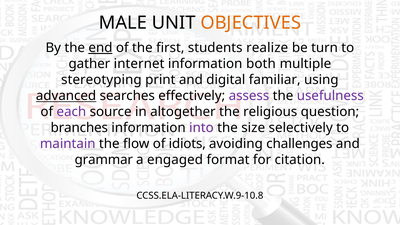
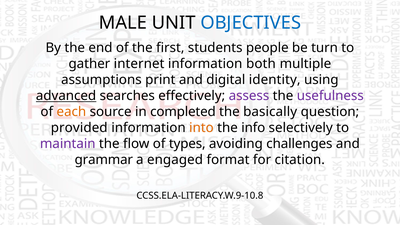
OBJECTIVES colour: orange -> blue (251, 23)
end underline: present -> none (100, 48)
realize: realize -> people (267, 48)
stereotyping: stereotyping -> assumptions (101, 80)
familiar: familiar -> identity (275, 80)
each colour: purple -> orange (71, 112)
altogether: altogether -> completed (183, 112)
religious: religious -> basically (270, 112)
branches: branches -> provided (79, 128)
into colour: purple -> orange (201, 128)
size: size -> info (253, 128)
idiots: idiots -> types (187, 144)
